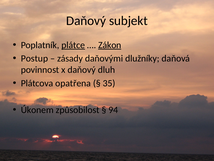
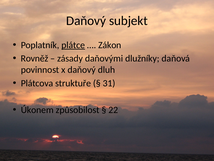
Zákon underline: present -> none (110, 45)
Postup: Postup -> Rovněž (35, 58)
opatřena: opatřena -> struktuře (73, 83)
35: 35 -> 31 (109, 83)
94: 94 -> 22 (113, 110)
